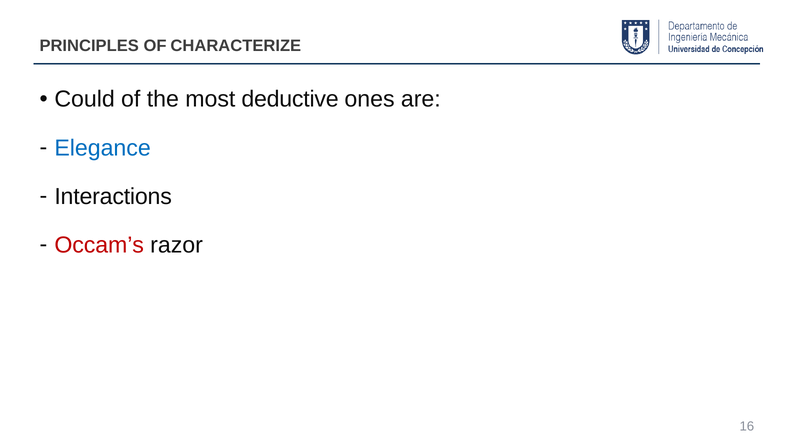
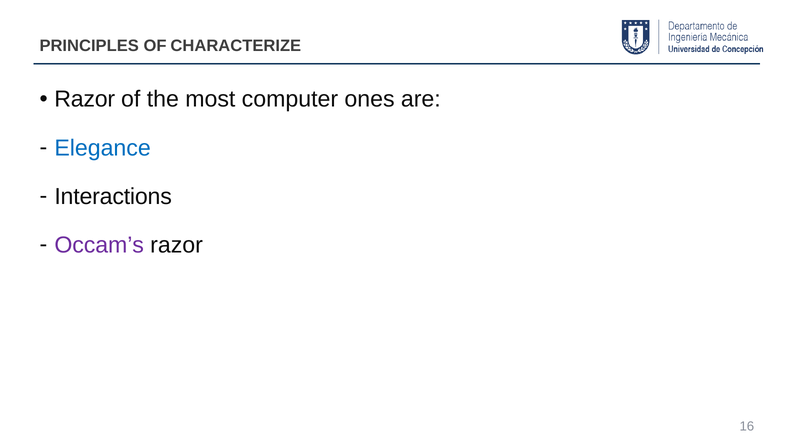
Could: Could -> Razor (85, 99)
deductive: deductive -> computer (290, 99)
Occam’s colour: red -> purple (99, 246)
